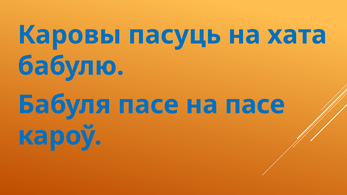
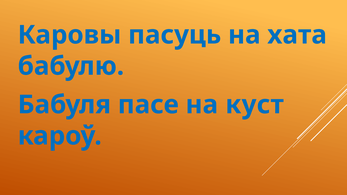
на пасе: пасе -> куст (255, 105)
